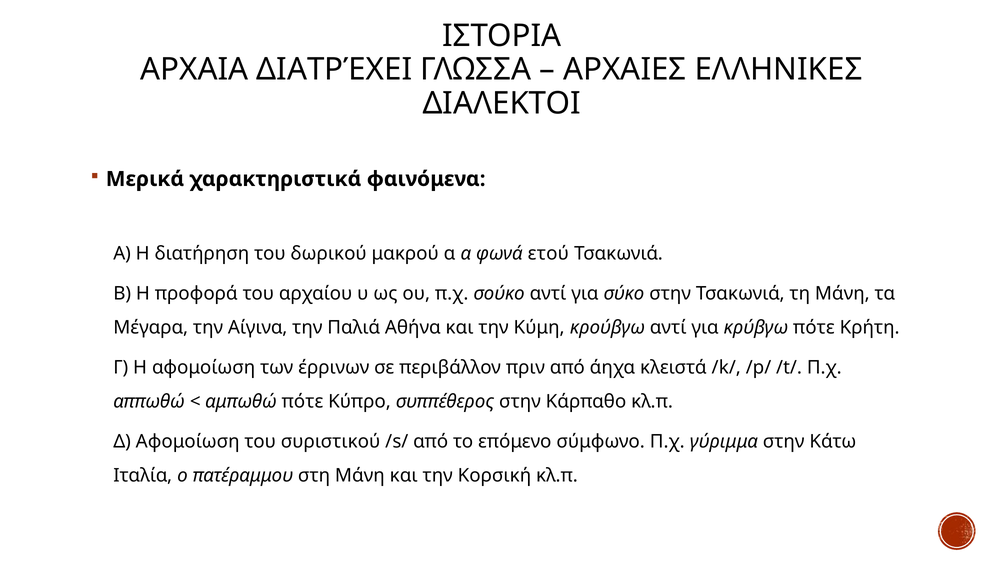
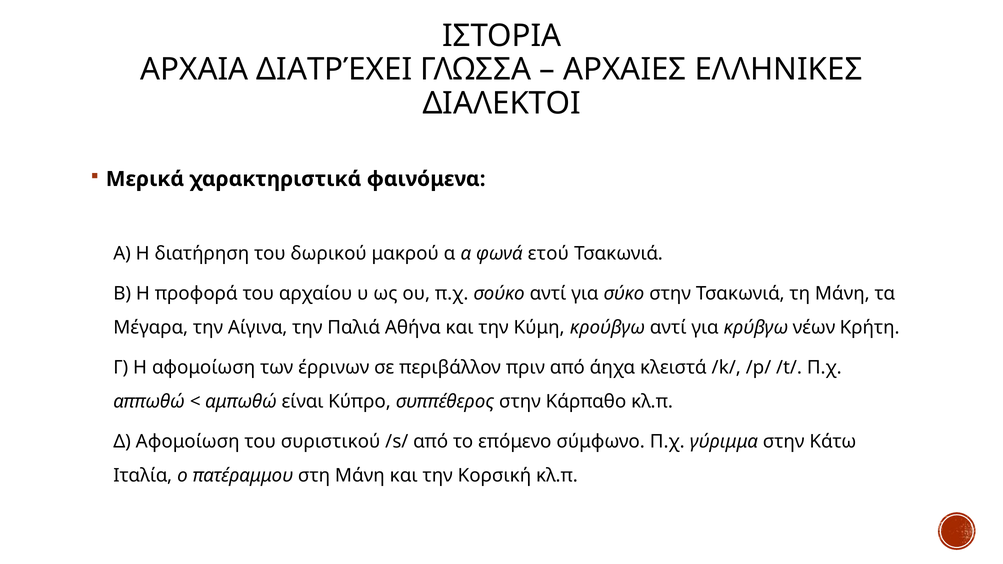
κρύβγω πότε: πότε -> νέων (814, 328)
αμπωθώ πότε: πότε -> είναι (303, 402)
